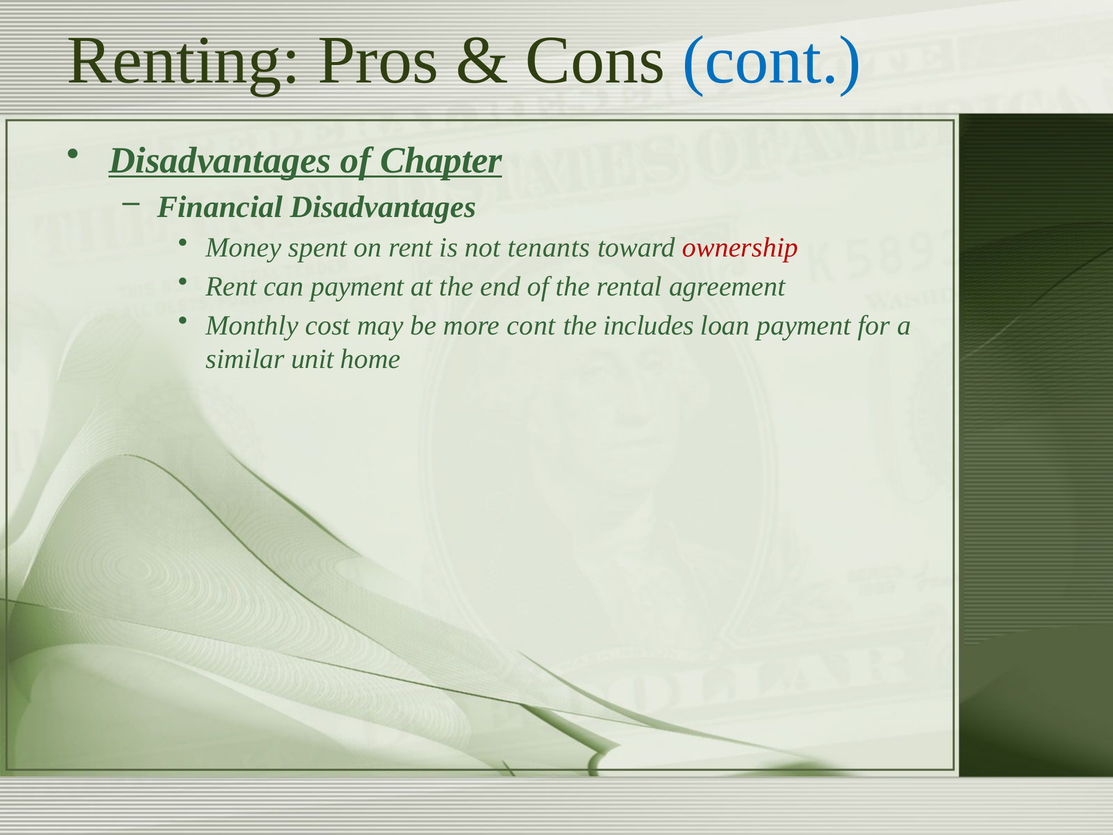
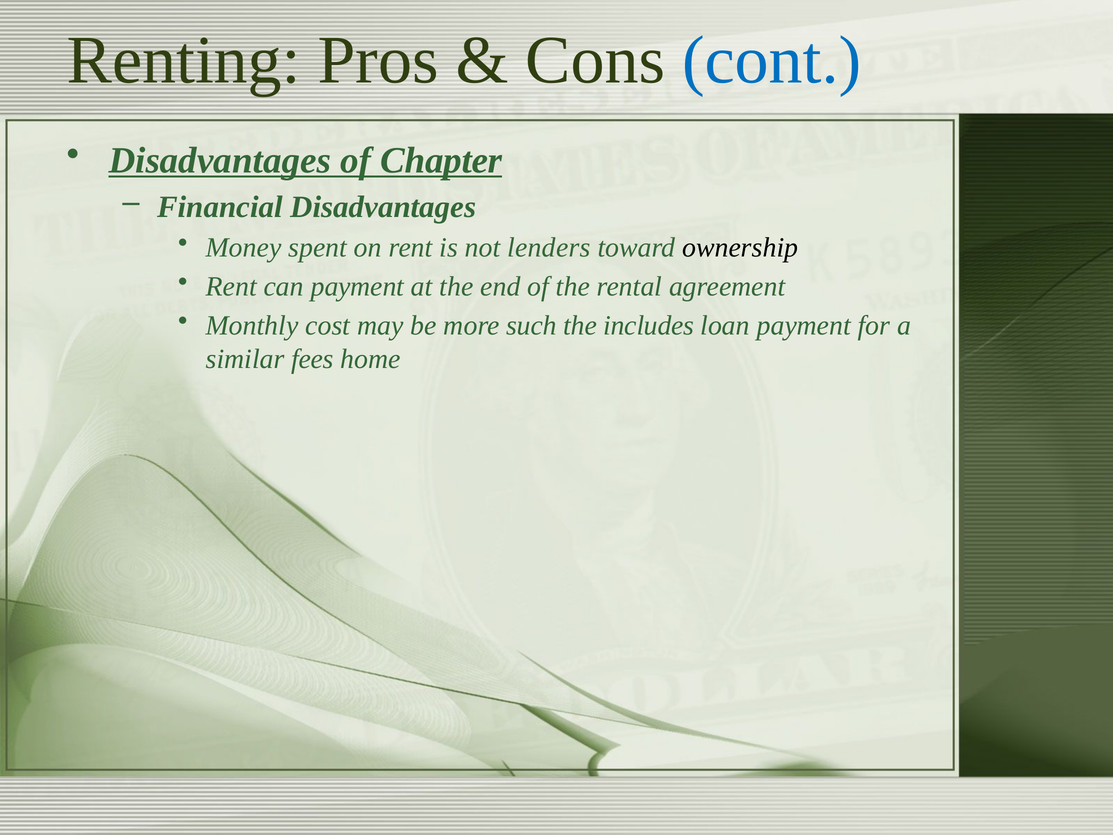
tenants: tenants -> lenders (549, 247)
ownership colour: red -> black (740, 247)
more cont: cont -> such (531, 325)
unit: unit -> fees (313, 359)
